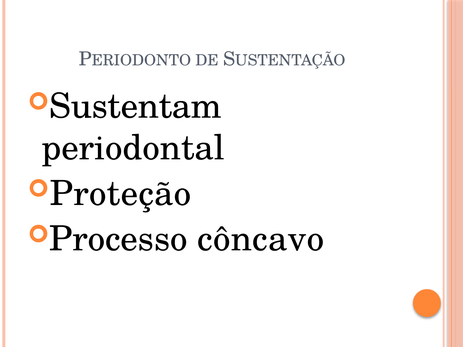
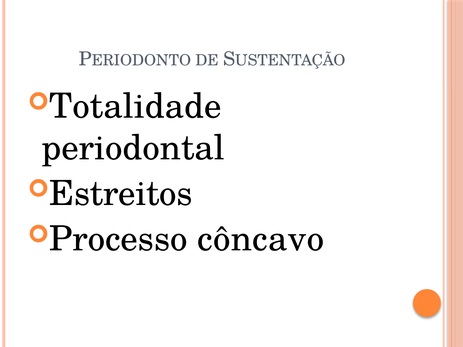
Sustentam: Sustentam -> Totalidade (135, 107)
Proteção: Proteção -> Estreitos (121, 194)
